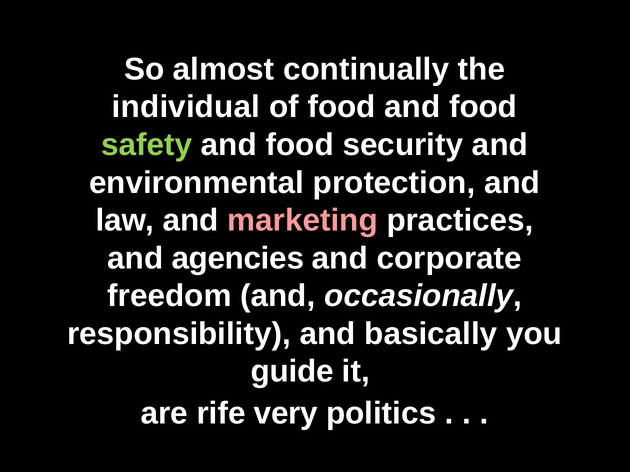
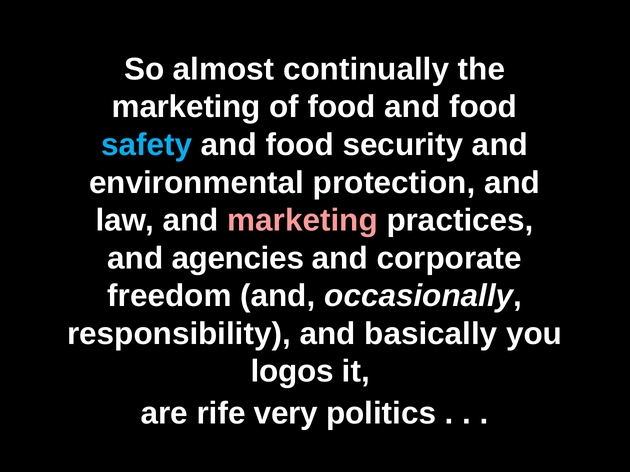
individual: individual -> marketing (186, 107)
safety colour: light green -> light blue (147, 145)
guide: guide -> logos (292, 372)
